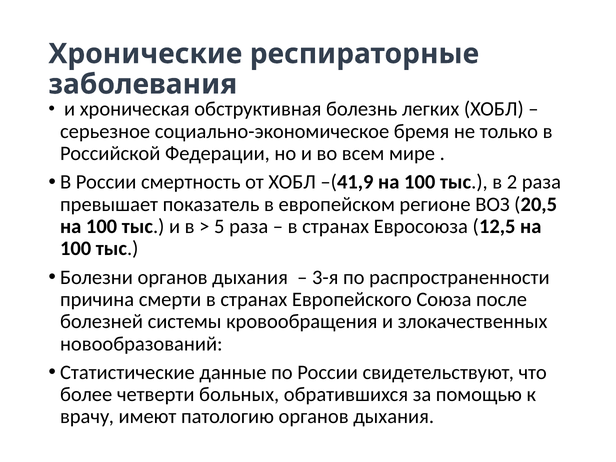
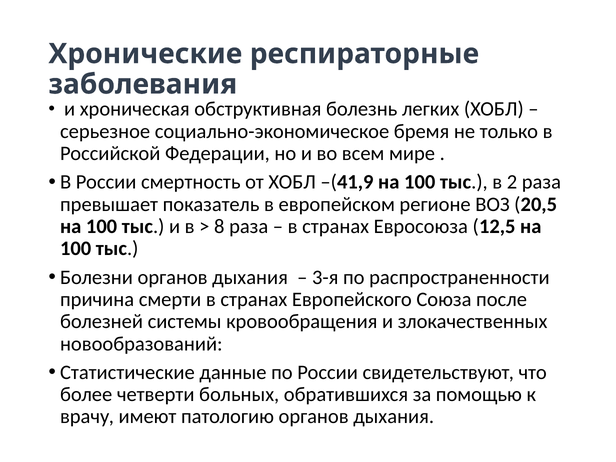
5: 5 -> 8 (219, 226)
